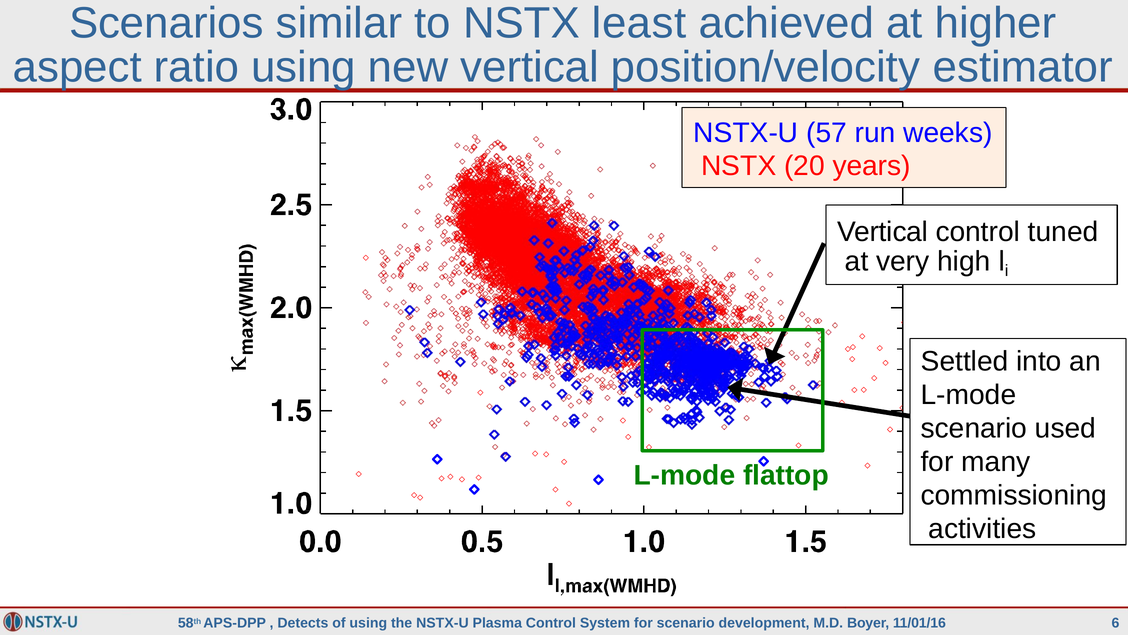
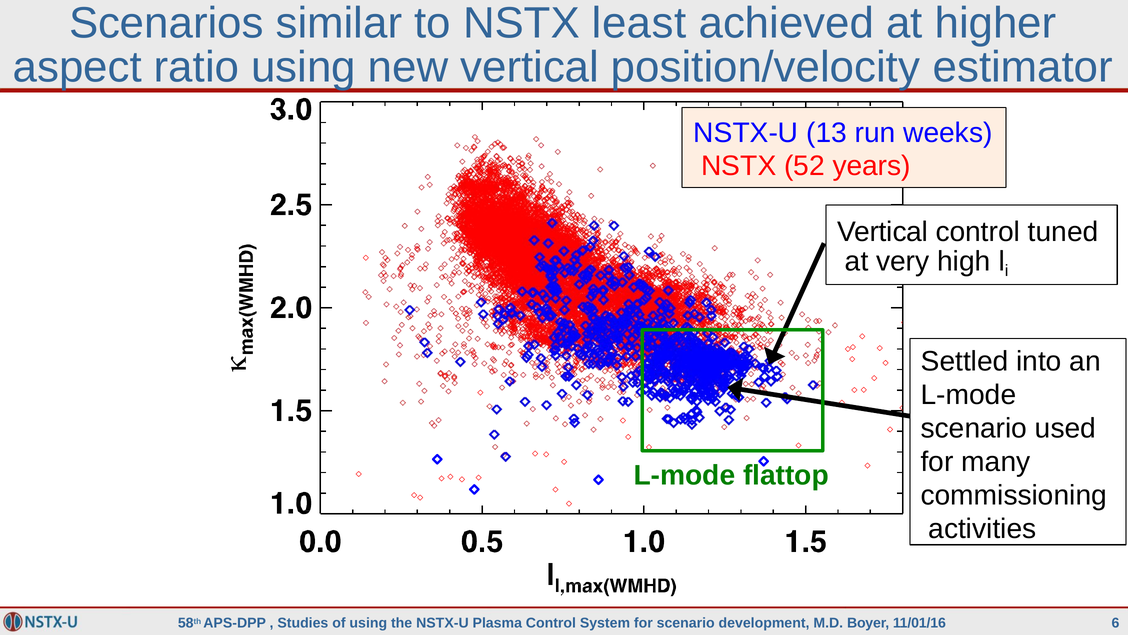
57: 57 -> 13 (827, 133)
20: 20 -> 52 (804, 166)
Detects: Detects -> Studies (303, 623)
